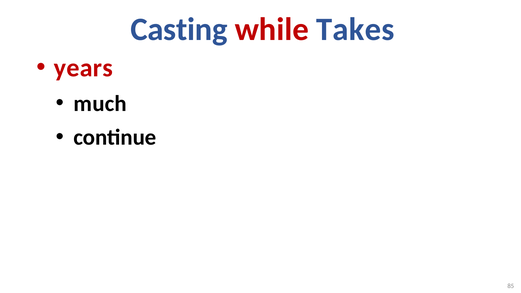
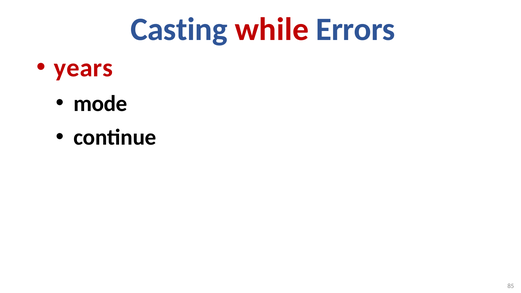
Takes: Takes -> Errors (356, 29)
much: much -> mode (100, 104)
